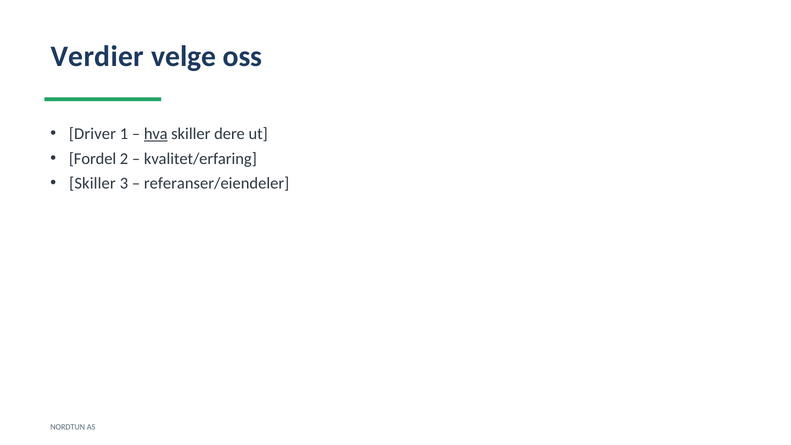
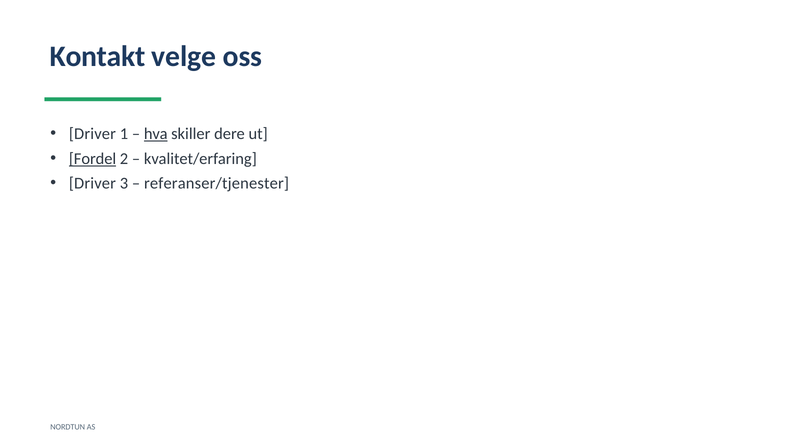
Verdier: Verdier -> Kontakt (98, 56)
Fordel underline: none -> present (93, 159)
Skiller: Skiller -> Driver (92, 183)
referanser/eiendeler: referanser/eiendeler -> referanser/tjenester (217, 183)
